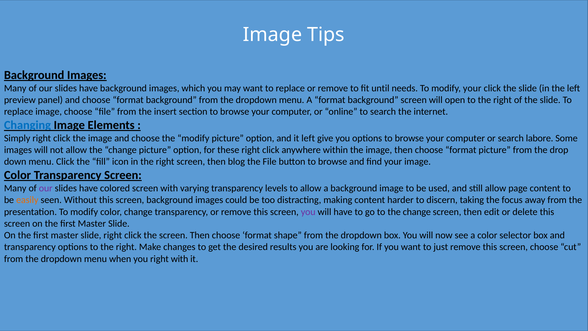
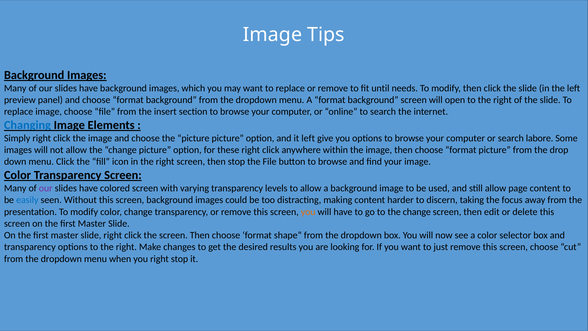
modify your: your -> then (472, 88)
the modify: modify -> picture (193, 138)
then blog: blog -> stop (236, 162)
easily colour: orange -> blue (27, 200)
you colour: purple -> orange (308, 212)
right with: with -> stop (180, 259)
